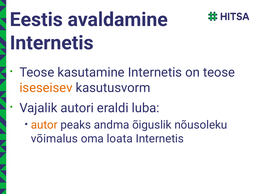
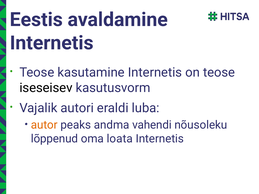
iseseisev colour: orange -> black (46, 88)
õiguslik: õiguslik -> vahendi (152, 125)
võimalus: võimalus -> lõppenud (54, 139)
